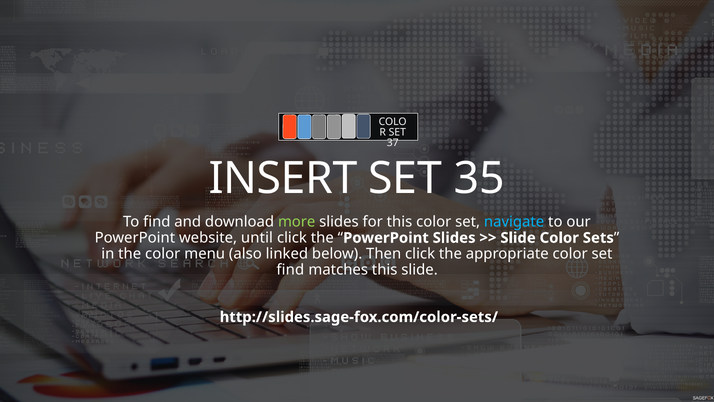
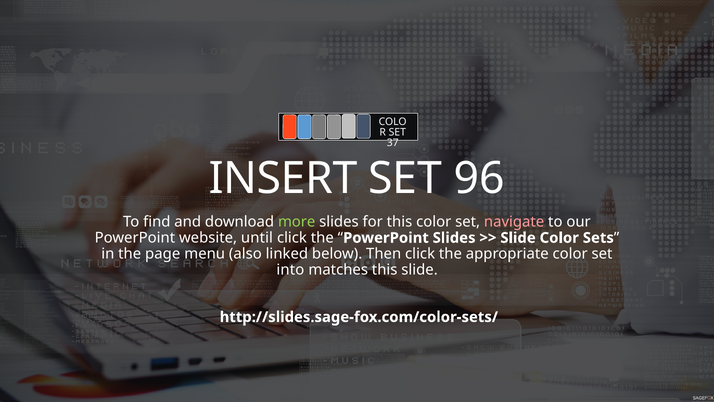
35: 35 -> 96 (479, 178)
navigate colour: light blue -> pink (514, 222)
the color: color -> page (163, 254)
find: find -> into (290, 270)
